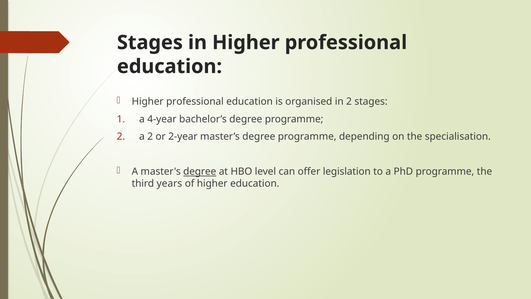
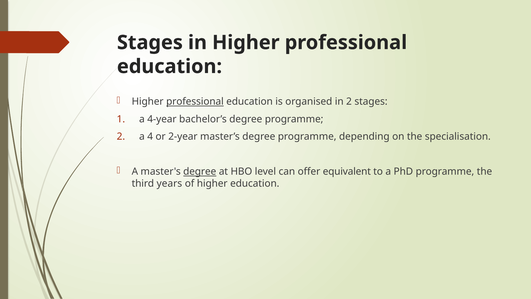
professional underline: none -> present (195, 102)
a 2: 2 -> 4 (150, 137)
legislation: legislation -> equivalent (347, 172)
